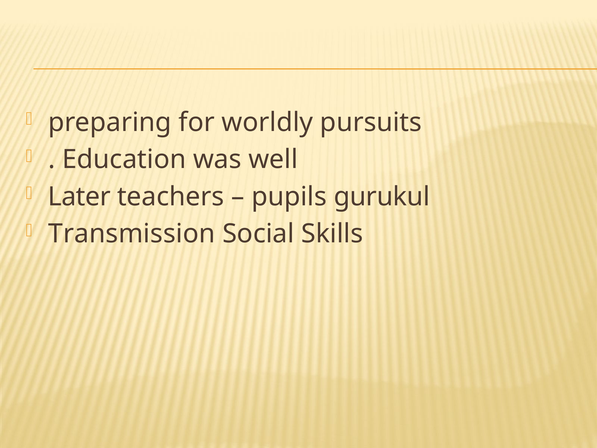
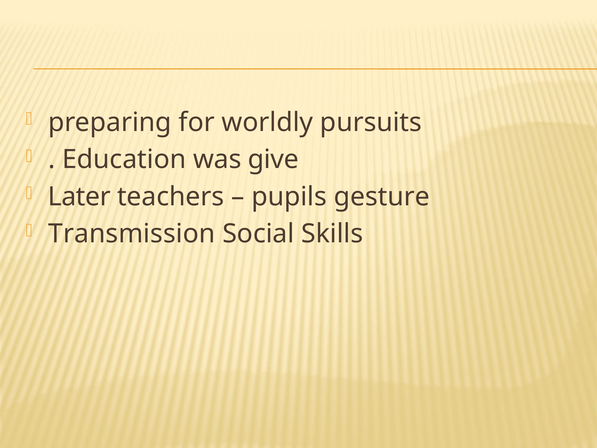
well: well -> give (273, 159)
gurukul: gurukul -> gesture (382, 197)
